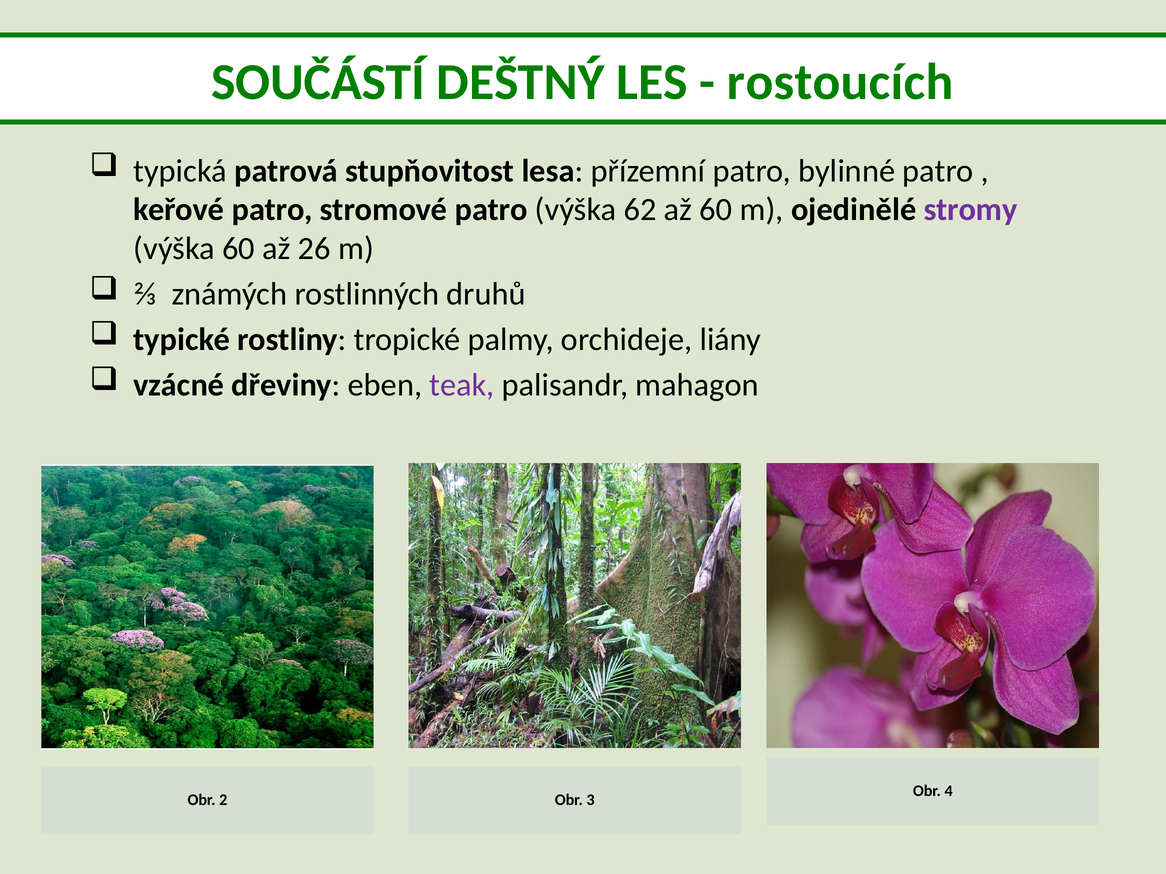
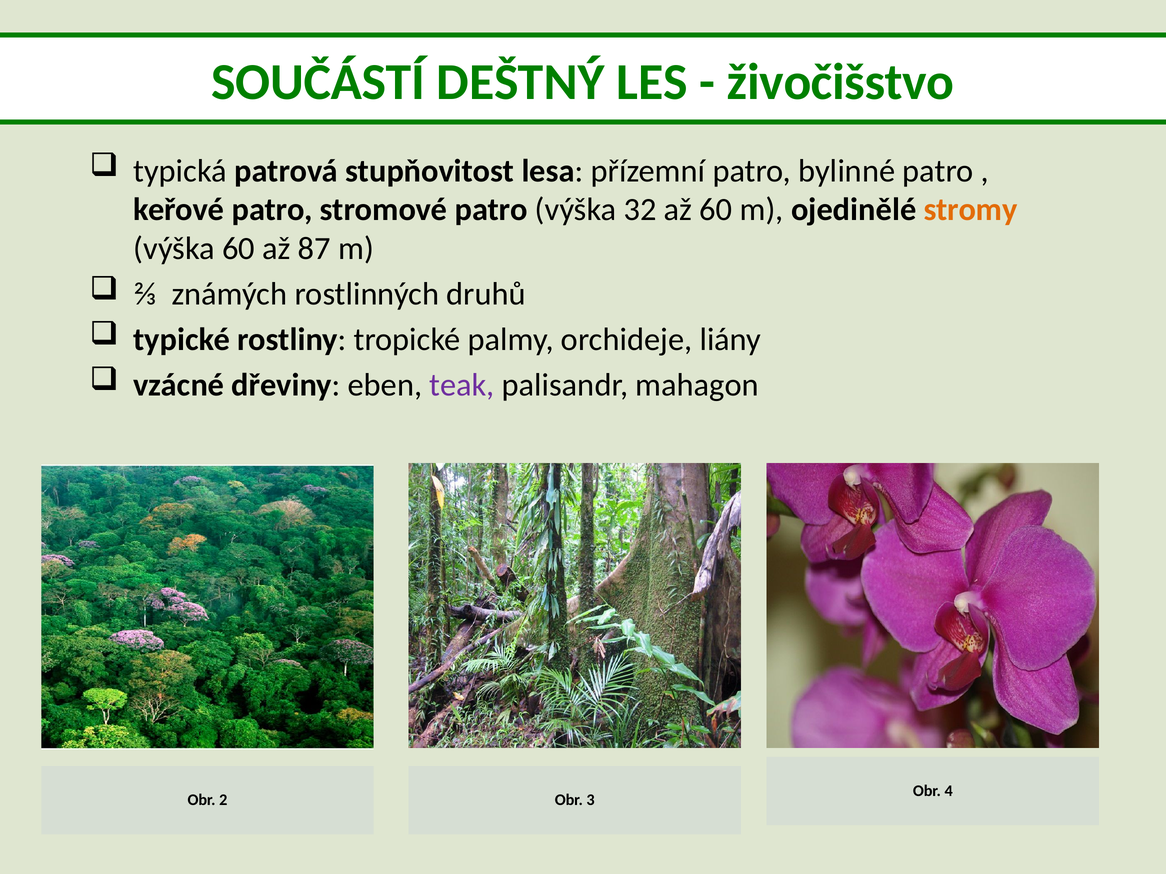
rostoucích: rostoucích -> živočišstvo (841, 82)
62: 62 -> 32 (640, 210)
stromy colour: purple -> orange (971, 210)
26: 26 -> 87 (314, 249)
